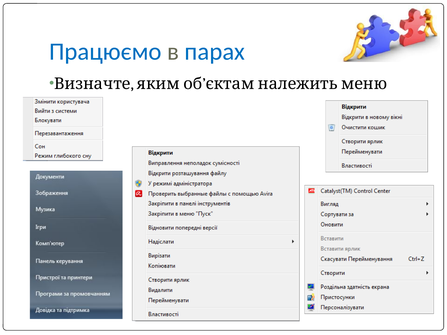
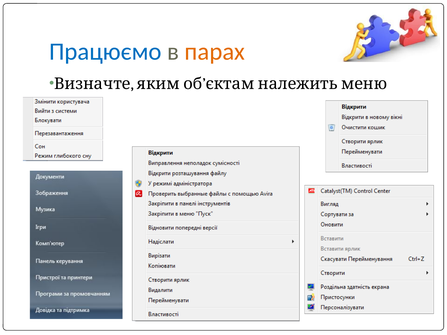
парах colour: blue -> orange (215, 52)
